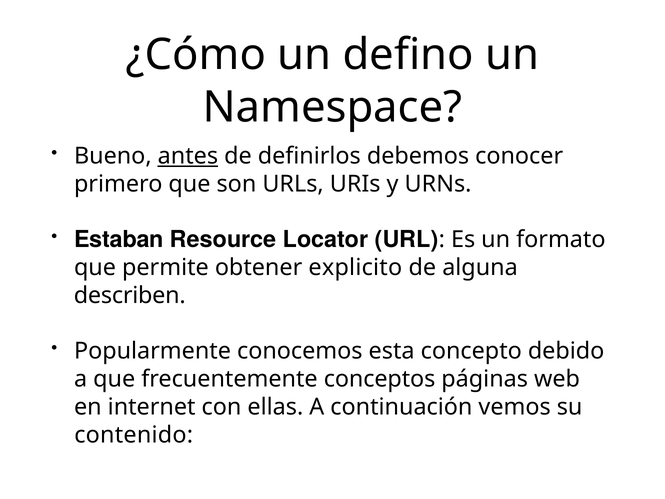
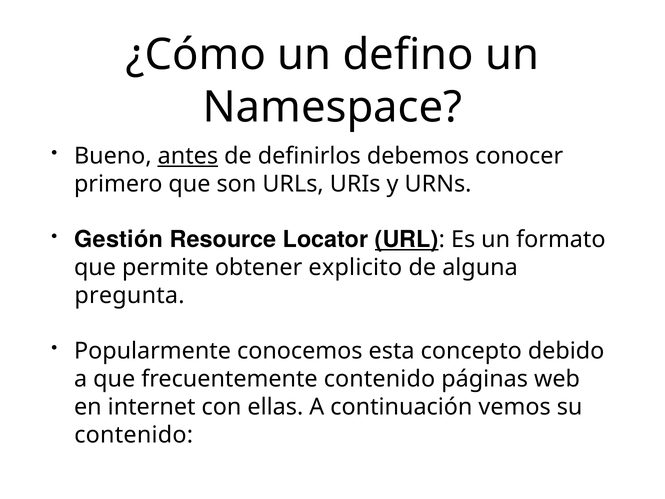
Estaban: Estaban -> Gestión (119, 239)
URL underline: none -> present (407, 239)
describen: describen -> pregunta (130, 295)
frecuentemente conceptos: conceptos -> contenido (379, 379)
